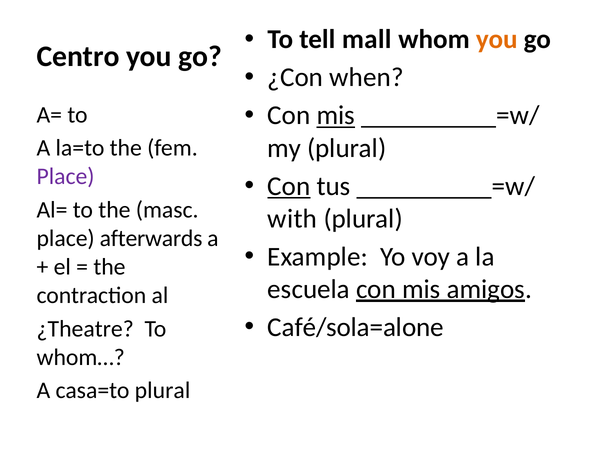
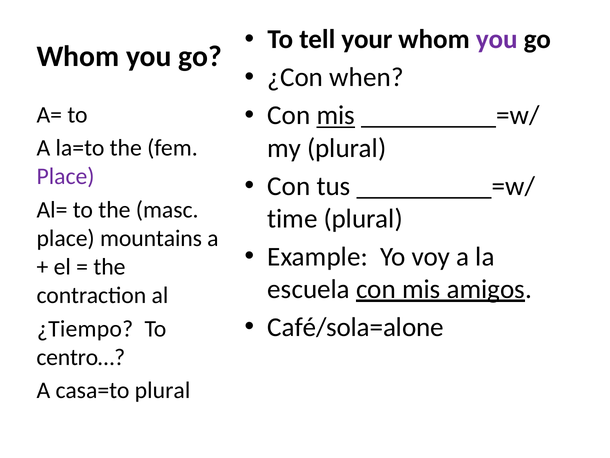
mall: mall -> your (367, 39)
you colour: orange -> purple (497, 39)
Centro: Centro -> Whom (78, 57)
Con underline: present -> none (289, 186)
with: with -> time (292, 218)
afterwards: afterwards -> mountains (151, 238)
¿Theatre: ¿Theatre -> ¿Tiempo (85, 328)
whom…: whom… -> centro… (81, 357)
